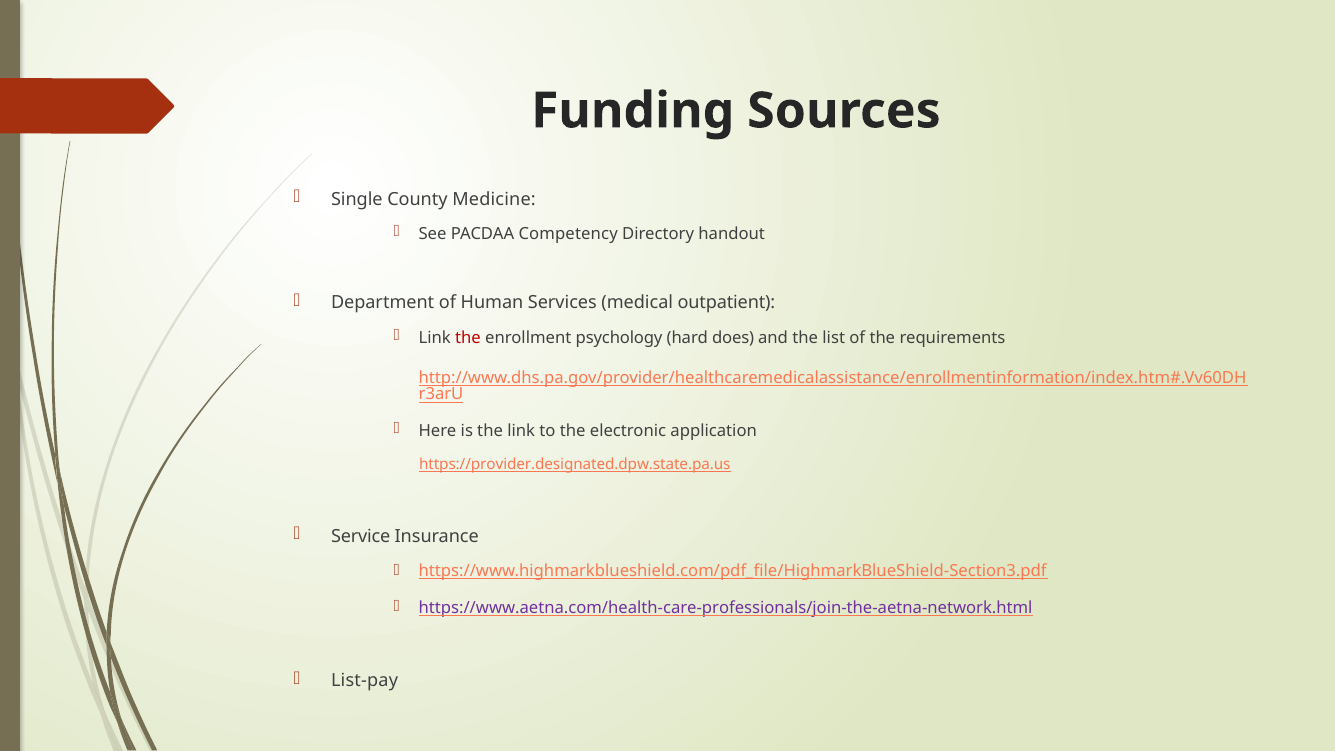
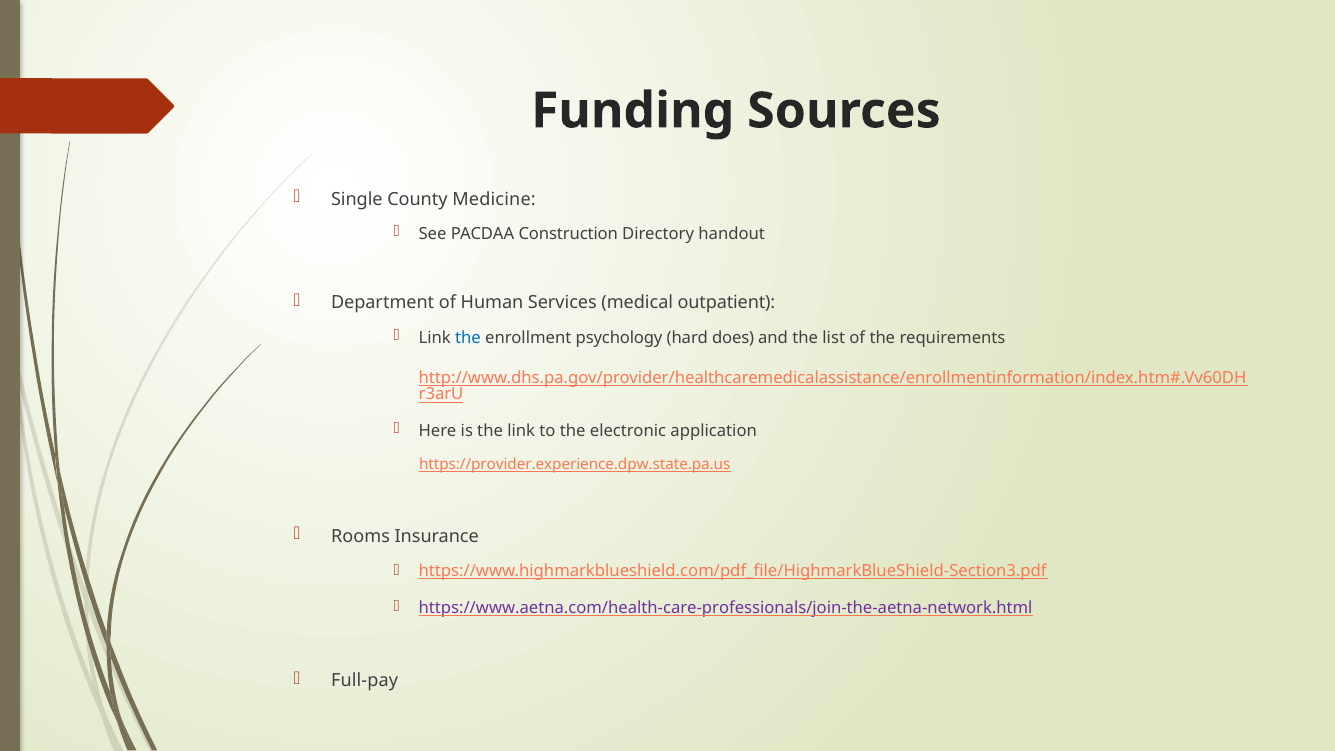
Competency: Competency -> Construction (568, 234)
the colour: red -> blue (468, 338)
https://provider.designated.dpw.state.pa.us: https://provider.designated.dpw.state.pa.us -> https://provider.experience.dpw.state.pa.us (575, 464)
Service: Service -> Rooms (361, 536)
List-pay: List-pay -> Full-pay (365, 681)
